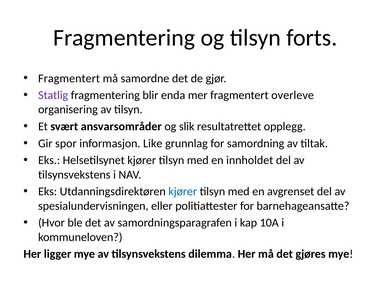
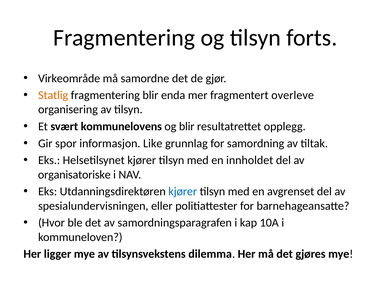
Fragmentert: Fragmentert -> Virkeområde (69, 78)
Statlig colour: purple -> orange (53, 95)
ansvarsområder: ansvarsområder -> kommunelovens (121, 127)
og slik: slik -> blir (187, 127)
tilsynsvekstens: tilsynsvekstens -> organisatoriske (74, 175)
